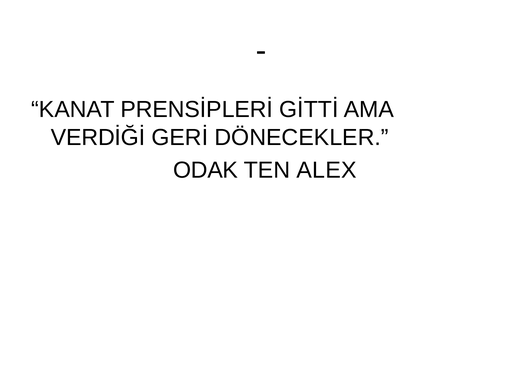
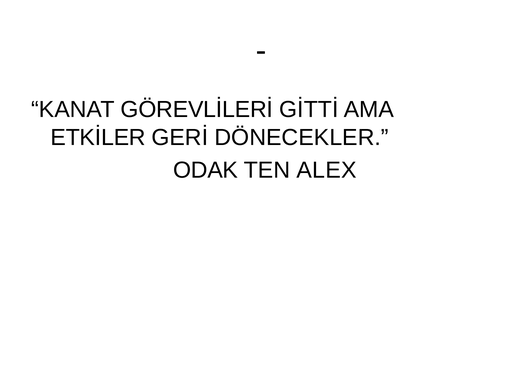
PRENSİPLERİ: PRENSİPLERİ -> GÖREVLİLERİ (197, 110)
VERDİĞİ: VERDİĞİ -> ETKİLER (98, 137)
